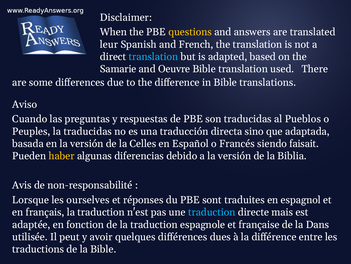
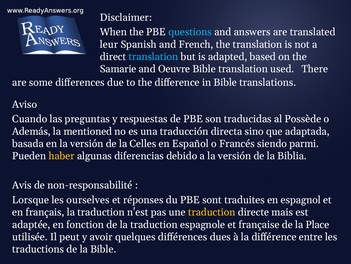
questions colour: yellow -> light blue (190, 32)
Pueblos: Pueblos -> Possède (303, 119)
Peuples: Peuples -> Además (31, 131)
la traducidas: traducidas -> mentioned (88, 131)
faisait: faisait -> parmi (304, 143)
traduction colour: light blue -> yellow (212, 212)
Dans: Dans -> Place (317, 224)
